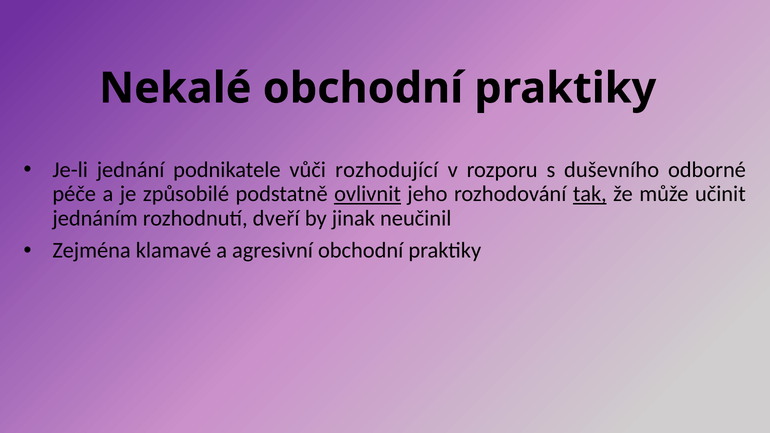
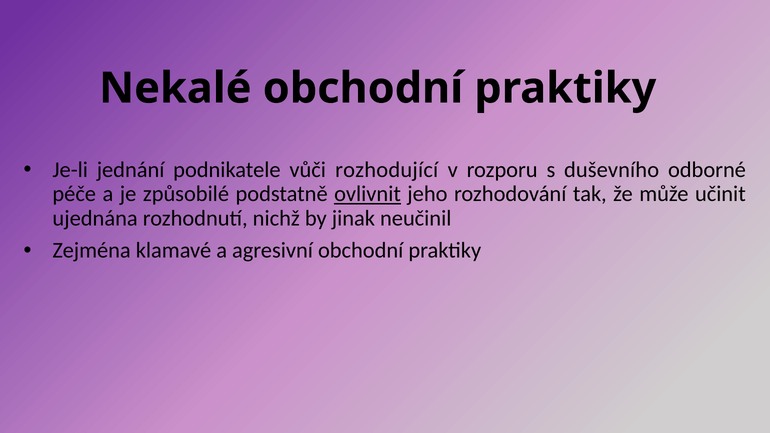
tak underline: present -> none (590, 194)
jednáním: jednáním -> ujednána (95, 218)
dveří: dveří -> nichž (276, 218)
